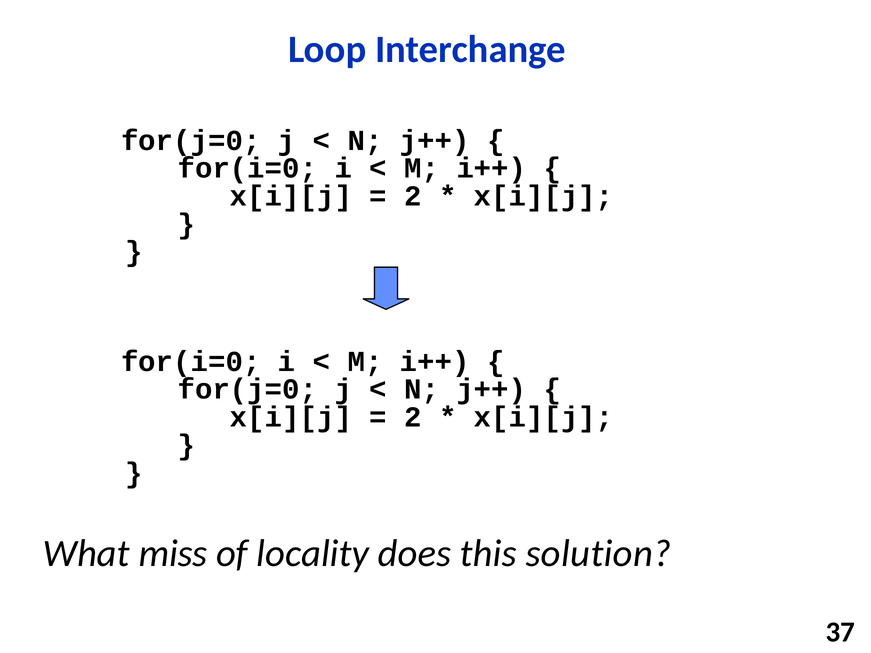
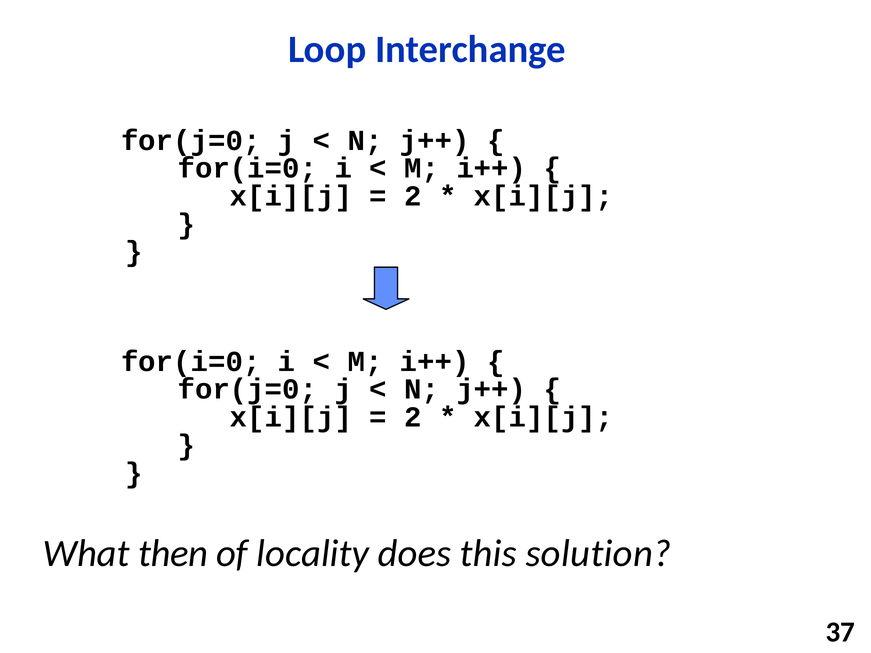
miss: miss -> then (173, 554)
